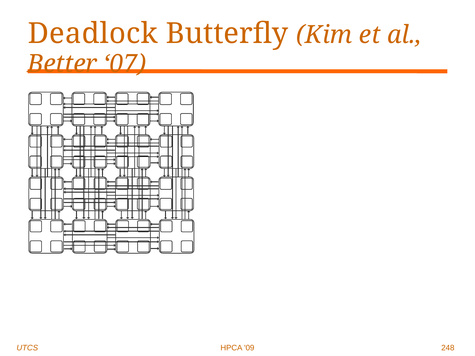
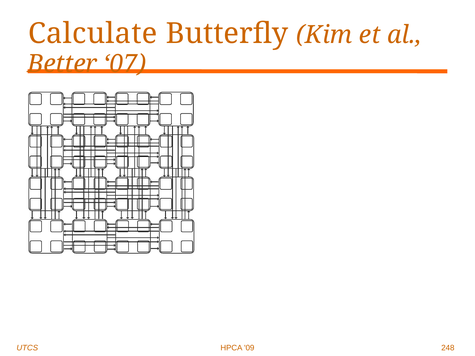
Deadlock: Deadlock -> Calculate (93, 34)
